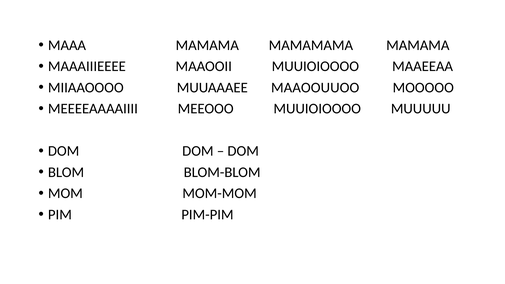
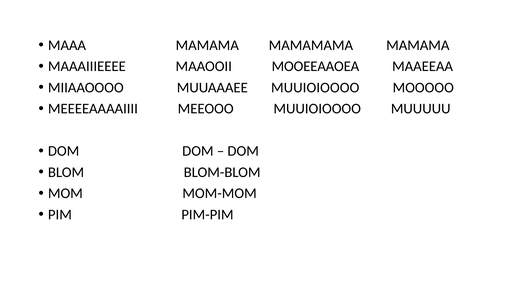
MAAOOII MUUIOIOOOO: MUUIOIOOOO -> MOOEEAAOEA (315, 66)
MUUAAAEE MAAOOUUOO: MAAOOUUOO -> MUUIOIOOOO (315, 88)
